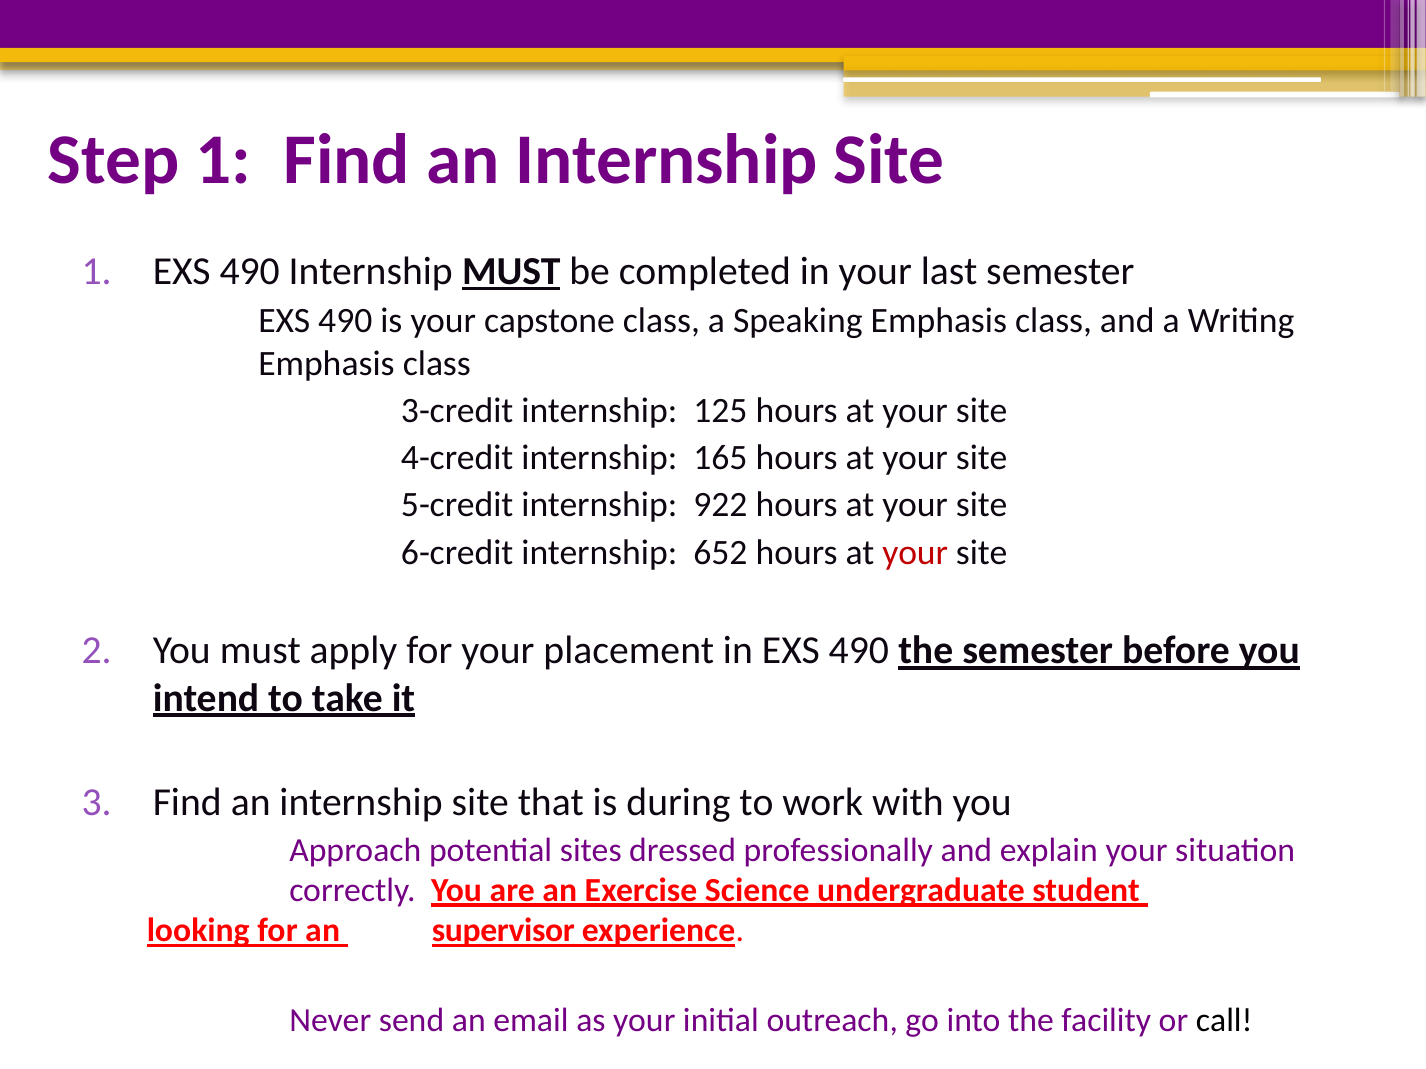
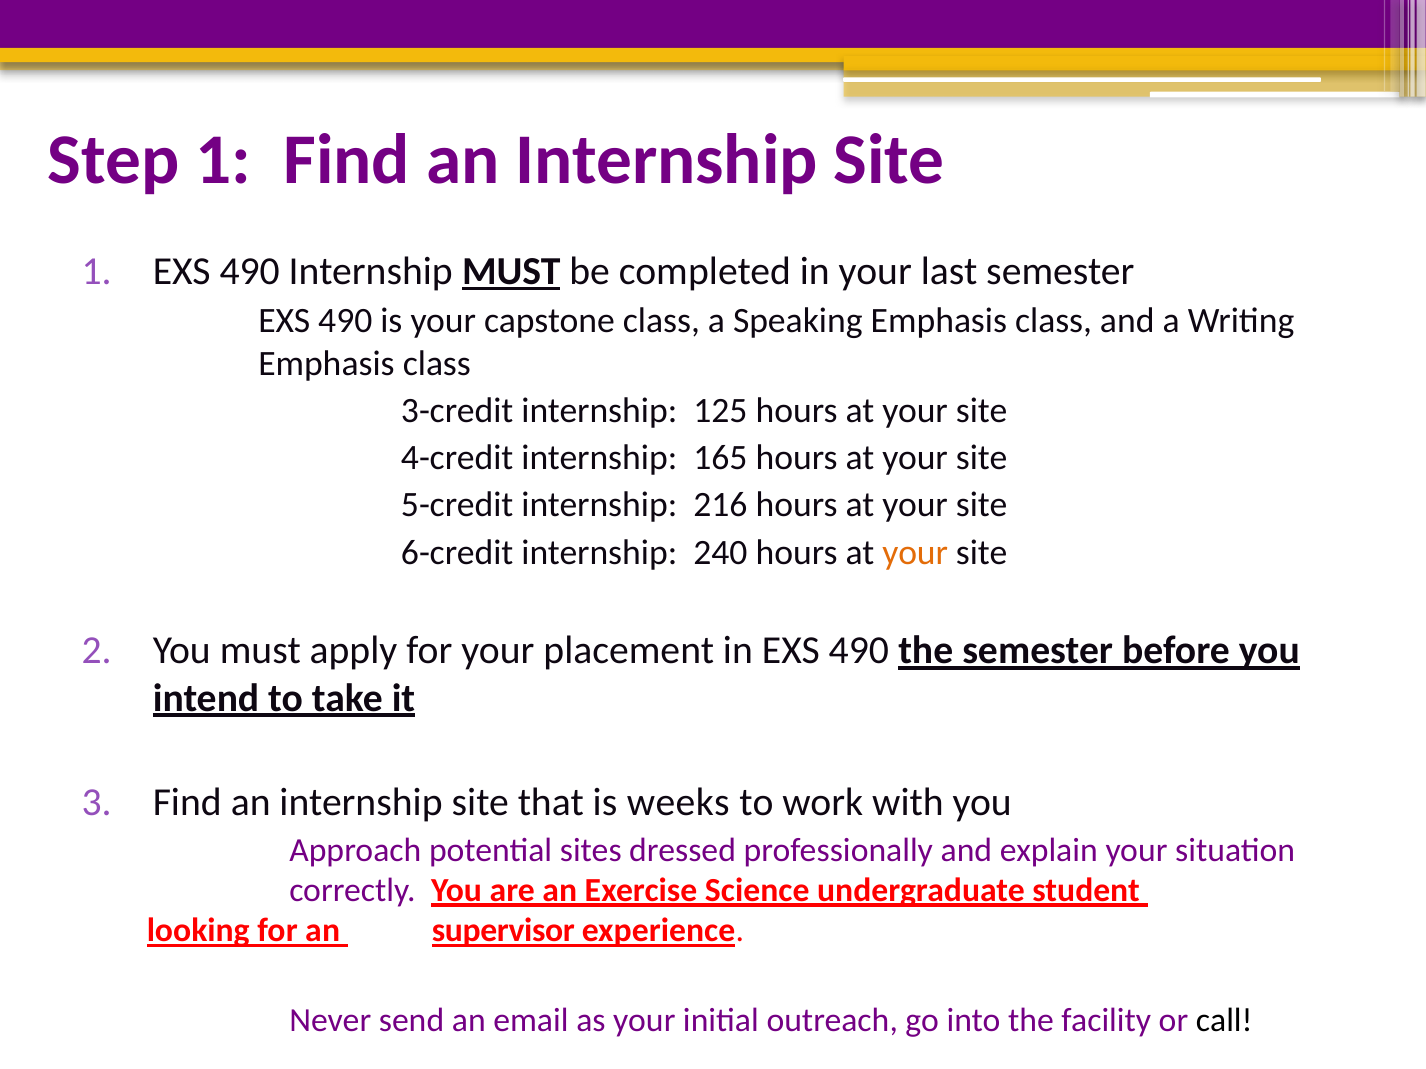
922: 922 -> 216 (720, 505)
652: 652 -> 240 (720, 553)
your colour: red -> orange (915, 553)
during: during -> weeks (678, 802)
